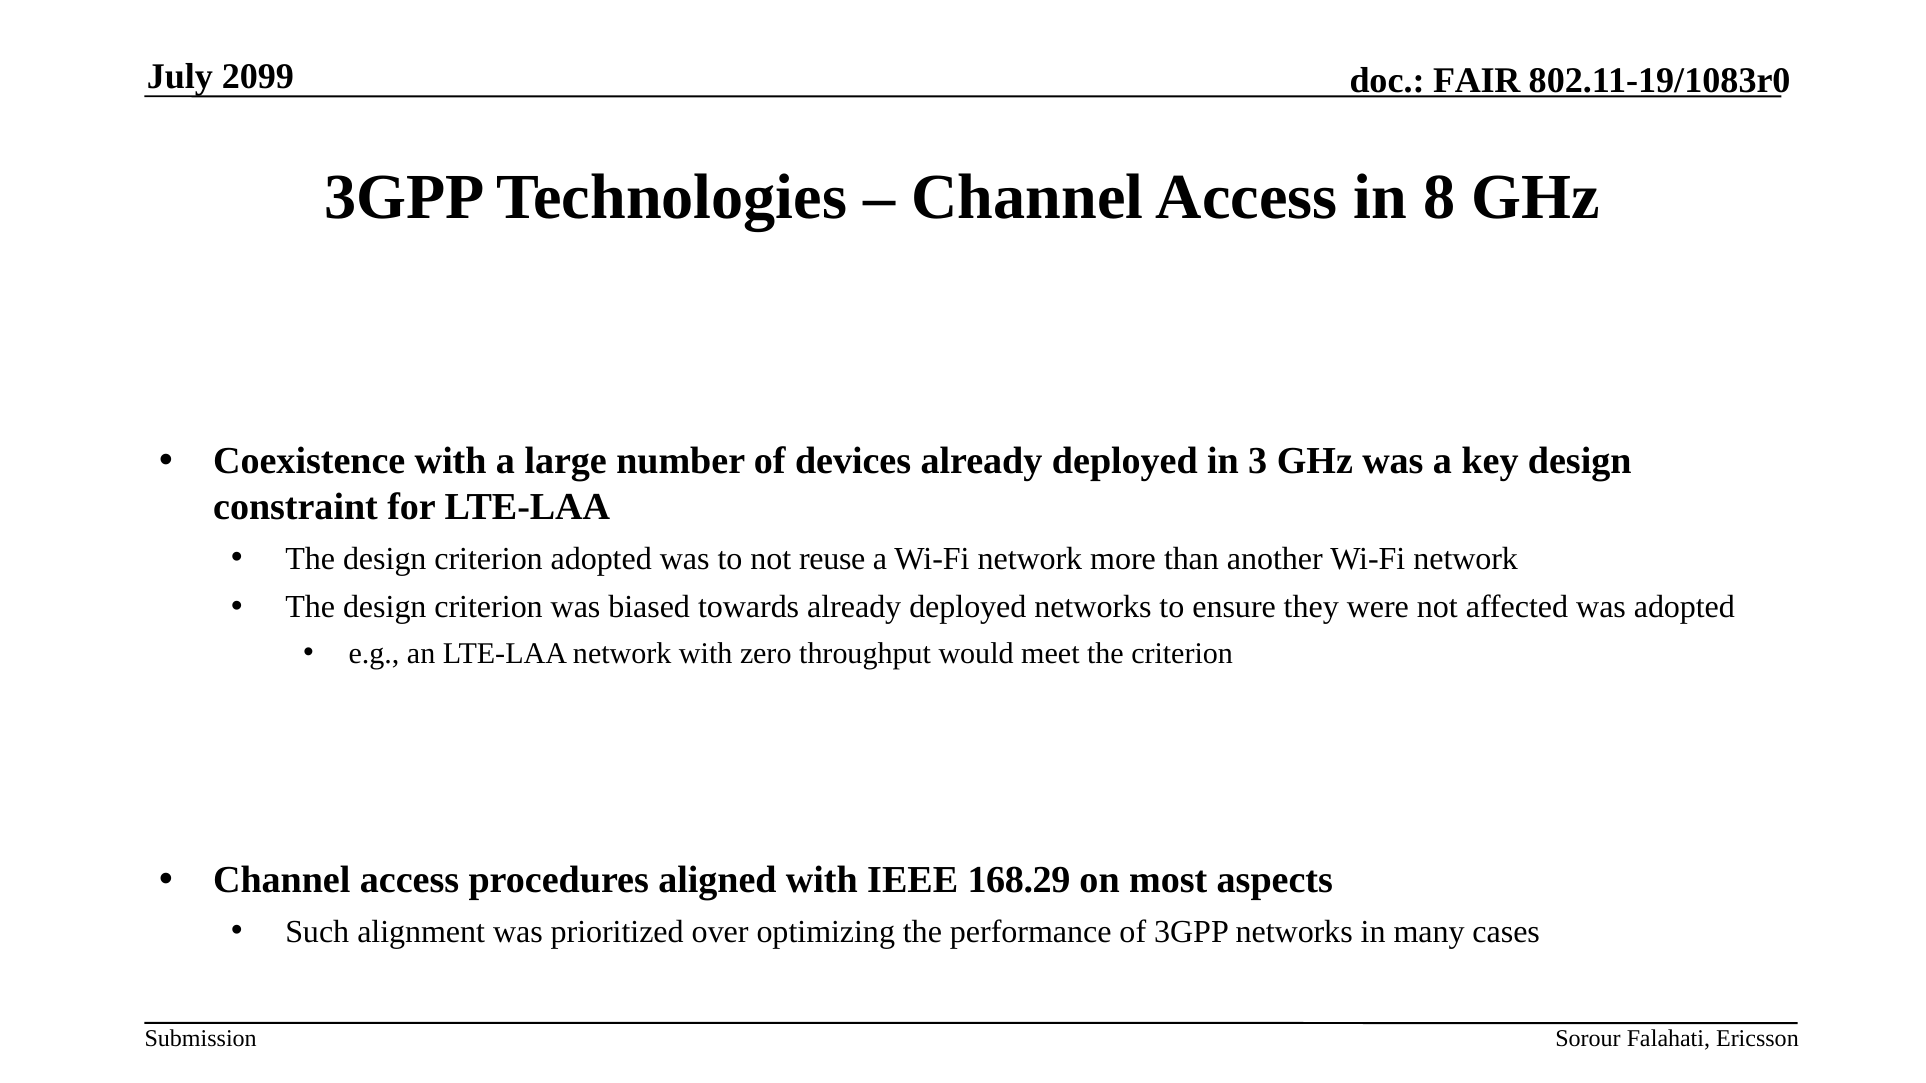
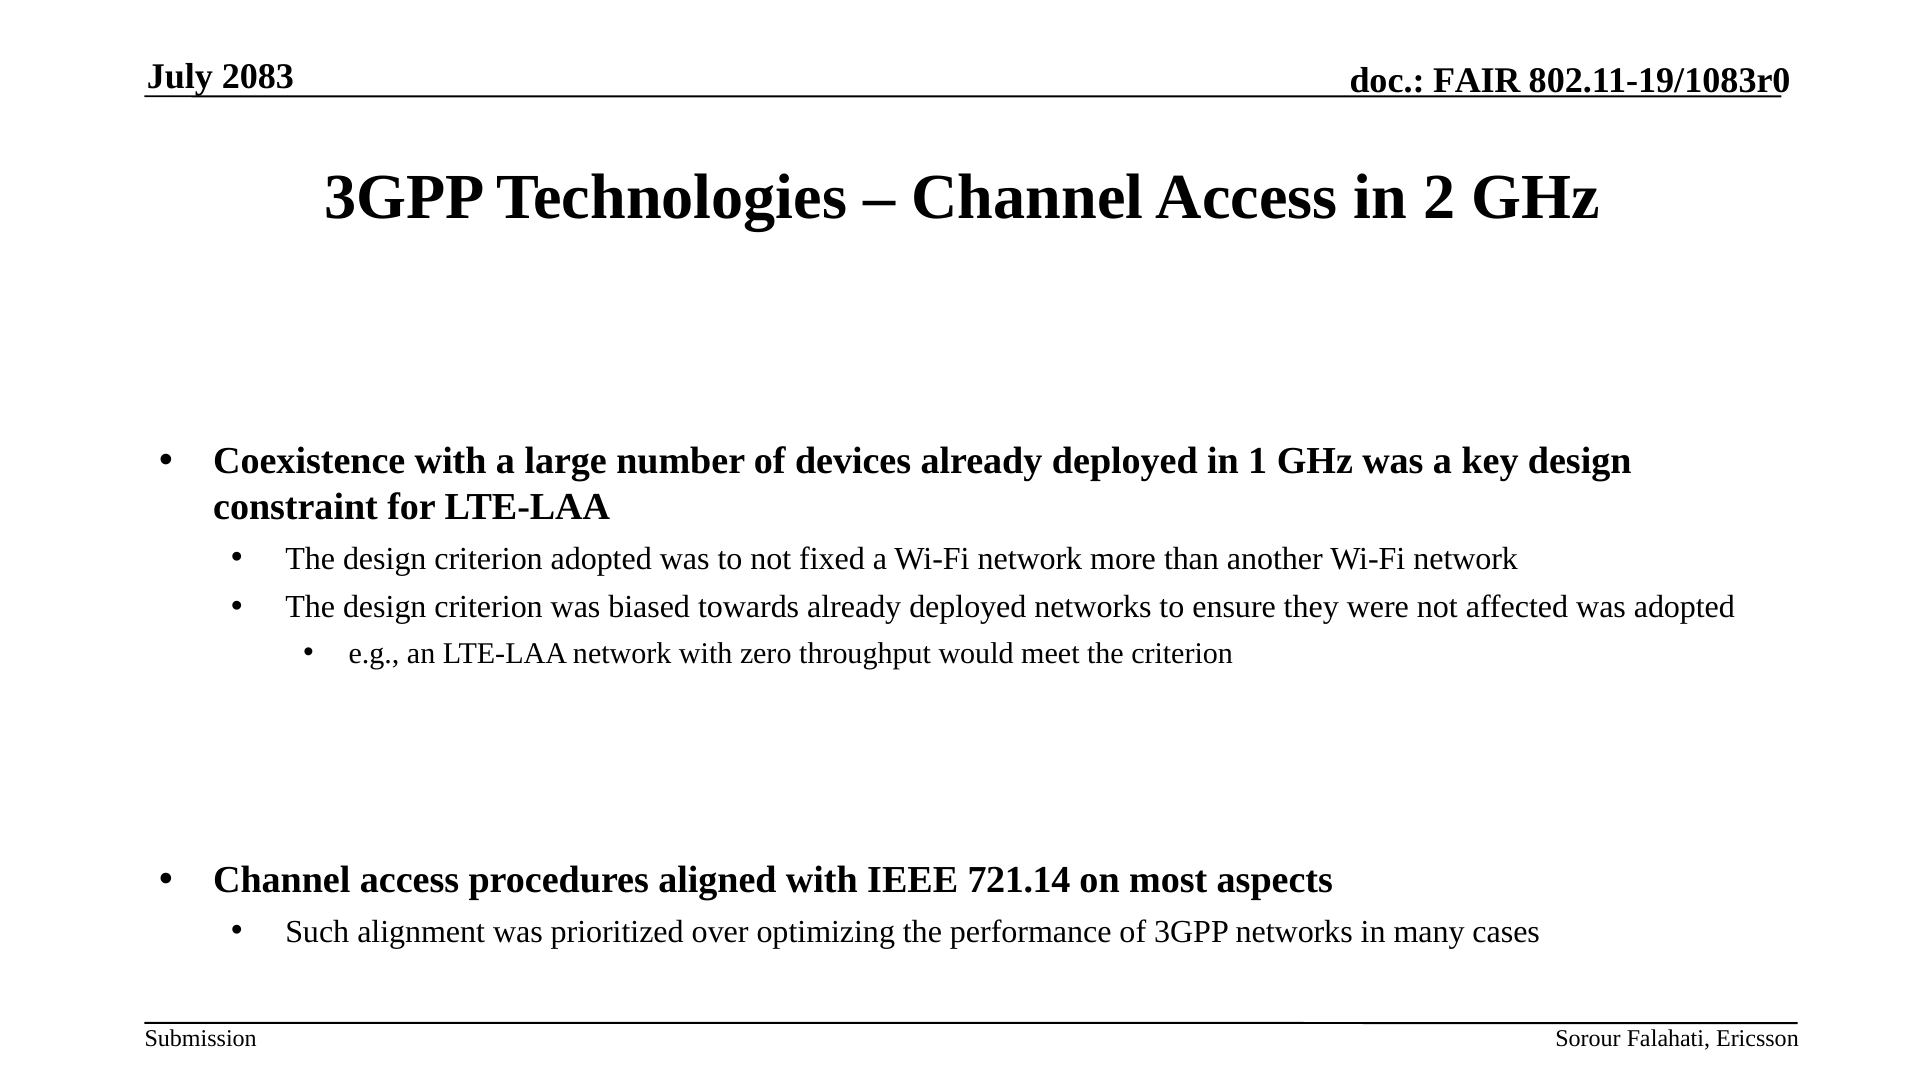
2099: 2099 -> 2083 (258, 77)
8: 8 -> 2 (1440, 197)
3: 3 -> 1 (1258, 461)
reuse: reuse -> fixed (832, 559)
168.29: 168.29 -> 721.14 (1019, 880)
